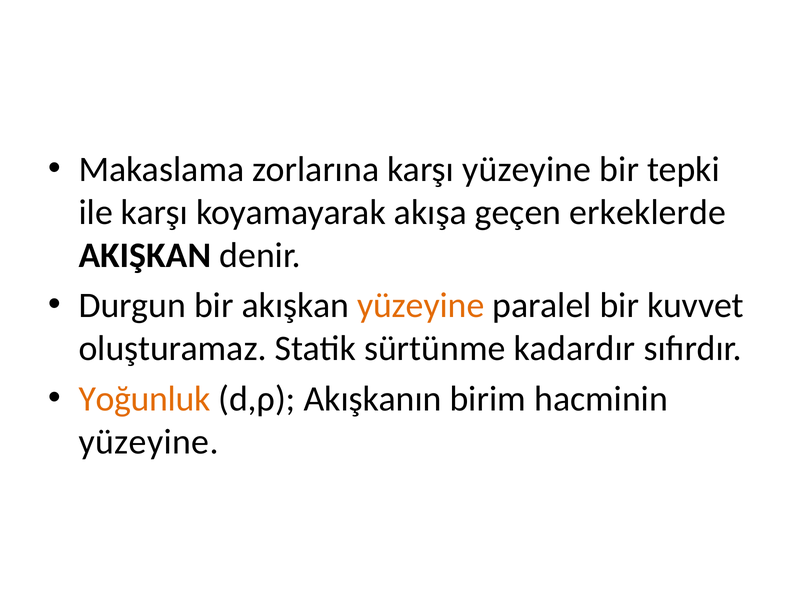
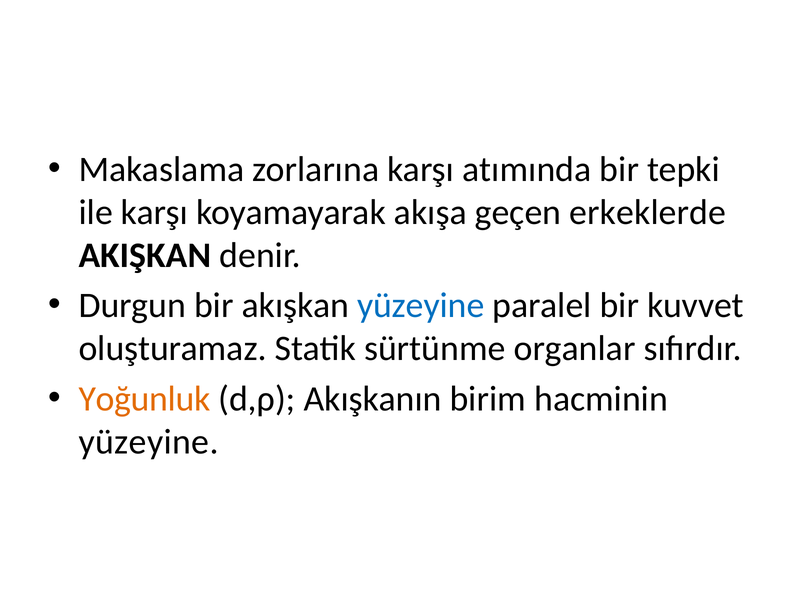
karşı yüzeyine: yüzeyine -> atımında (527, 169)
yüzeyine colour: orange -> blue (421, 305)
kadardır: kadardır -> organlar (575, 348)
